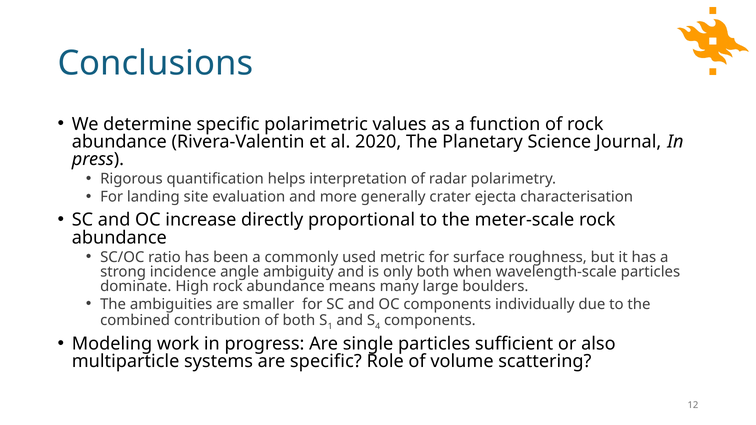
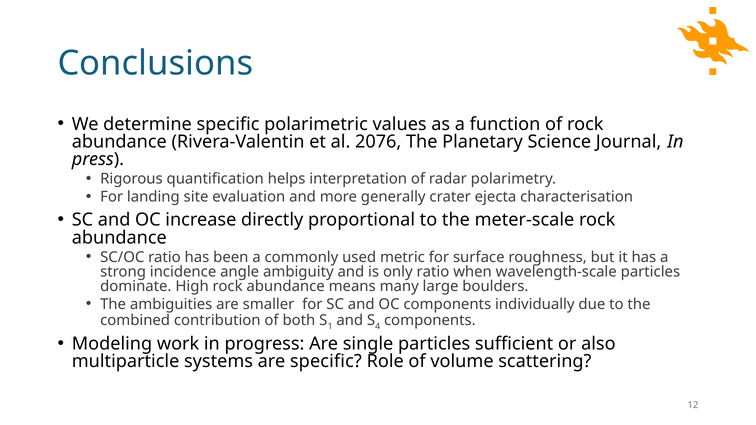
2020: 2020 -> 2076 (378, 142)
only both: both -> ratio (433, 272)
